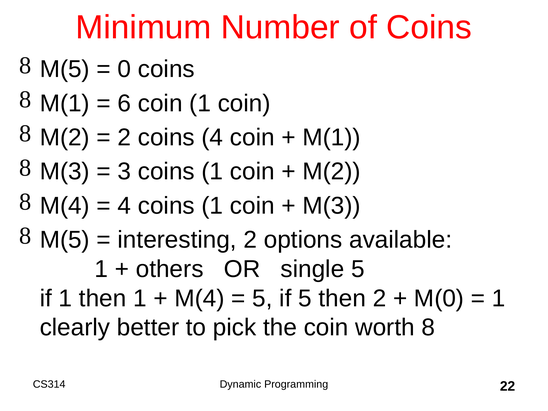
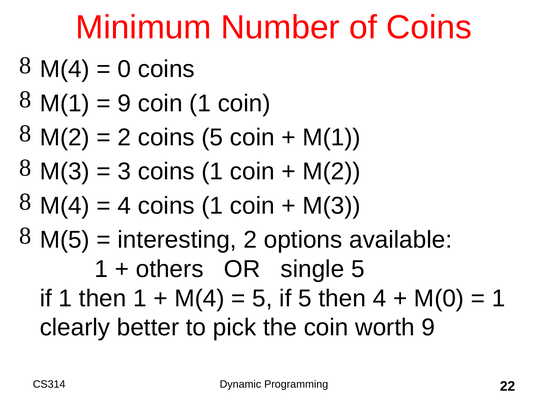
M(5: M(5 -> M(4 (65, 69)
6: 6 -> 9 (124, 103)
coins 4: 4 -> 5 (212, 138)
then 2: 2 -> 4 (380, 298)
worth 8: 8 -> 9 (428, 328)
